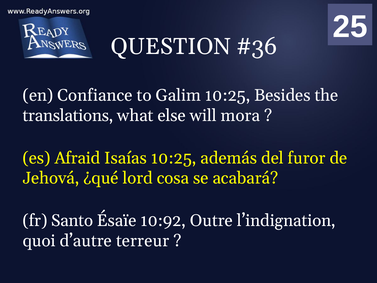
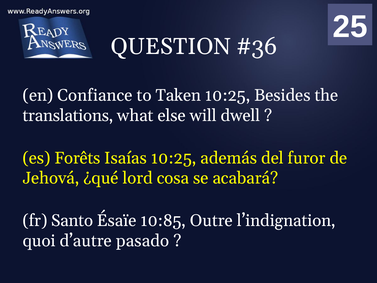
Galim: Galim -> Taken (178, 95)
mora: mora -> dwell (240, 115)
Afraid: Afraid -> Forêts (77, 158)
10:92: 10:92 -> 10:85 (163, 220)
terreur: terreur -> pasado (143, 241)
